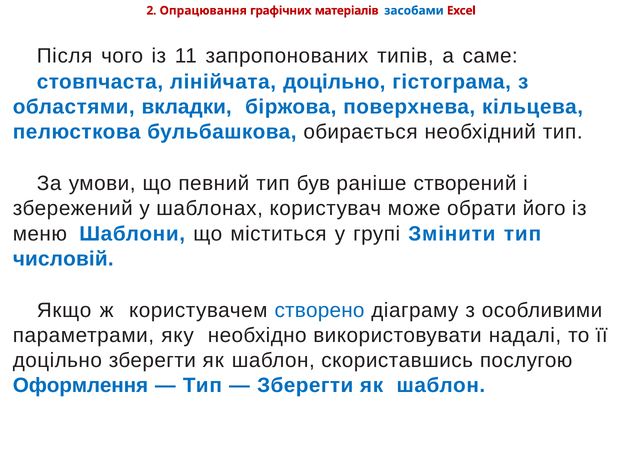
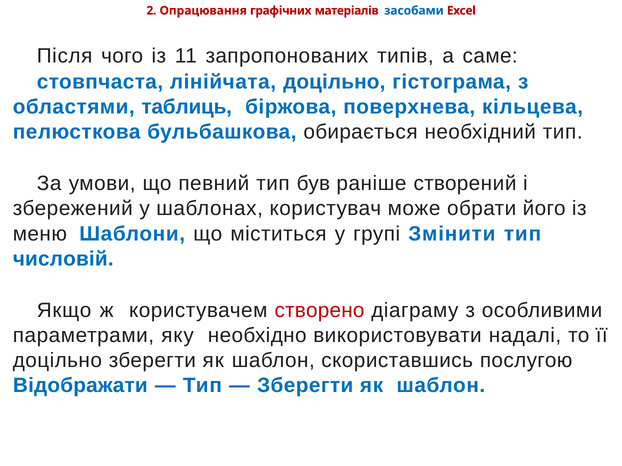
вкладки: вкладки -> таблиць (187, 107)
створено colour: blue -> red (319, 311)
Оформлення: Оформлення -> Відображати (80, 386)
